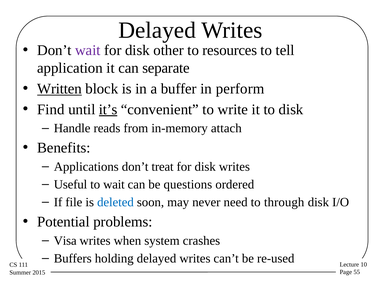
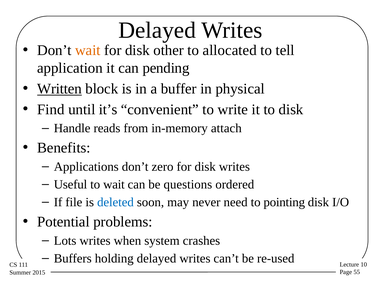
wait colour: purple -> orange (88, 50)
resources: resources -> allocated (230, 50)
separate: separate -> pending (166, 68)
perform: perform -> physical (240, 89)
it’s underline: present -> none (108, 110)
treat: treat -> zero (162, 167)
through: through -> pointing (284, 203)
Visa: Visa -> Lots (65, 241)
